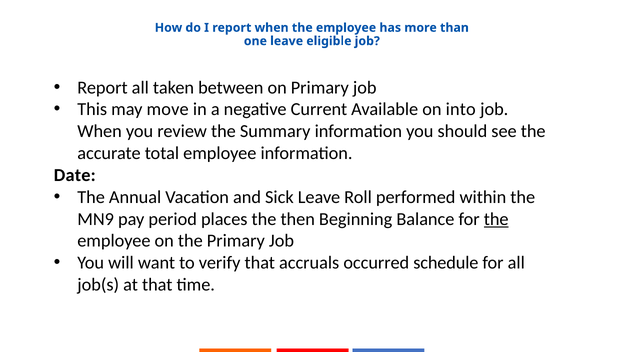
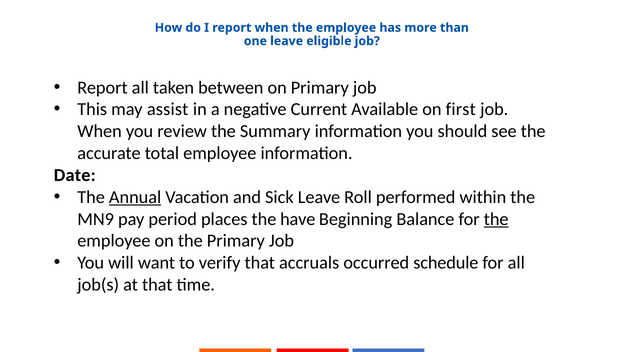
move: move -> assist (168, 110)
into: into -> first (461, 110)
Annual underline: none -> present (135, 197)
then: then -> have (298, 219)
